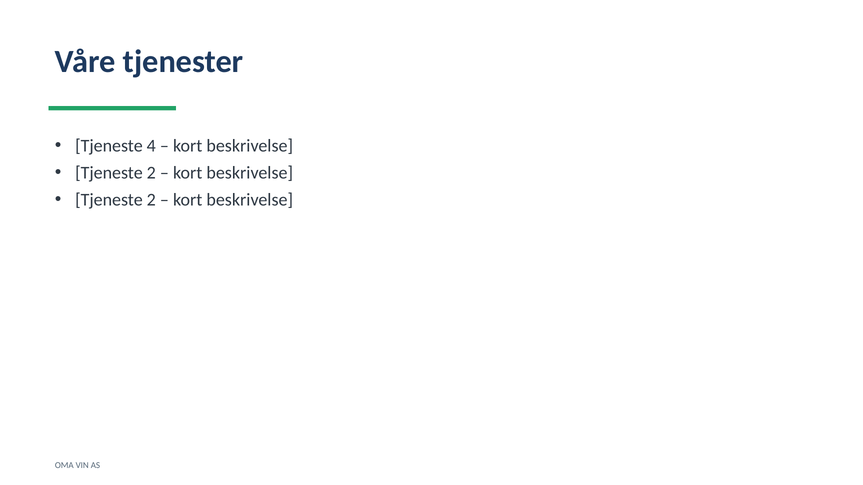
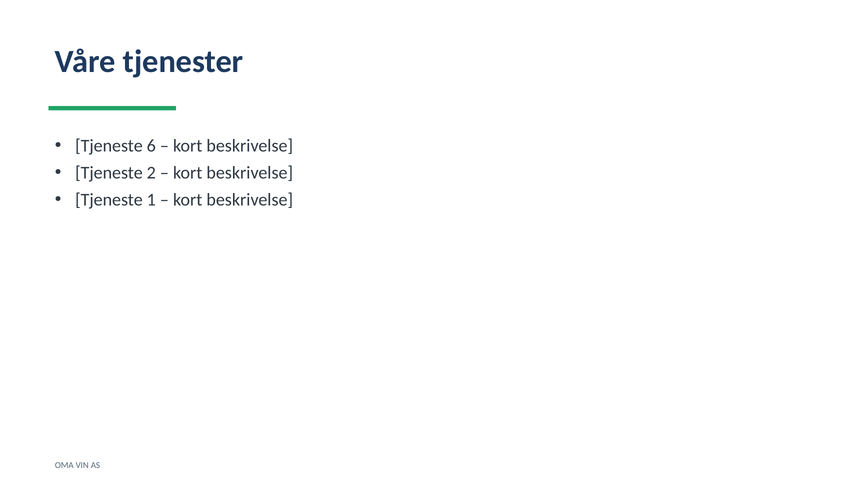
4: 4 -> 6 (151, 146)
2: 2 -> 1 (151, 200)
